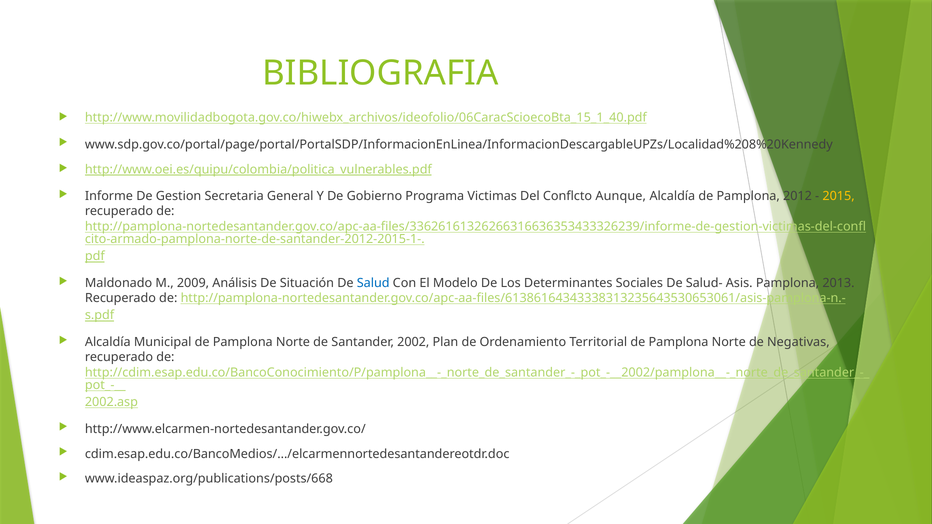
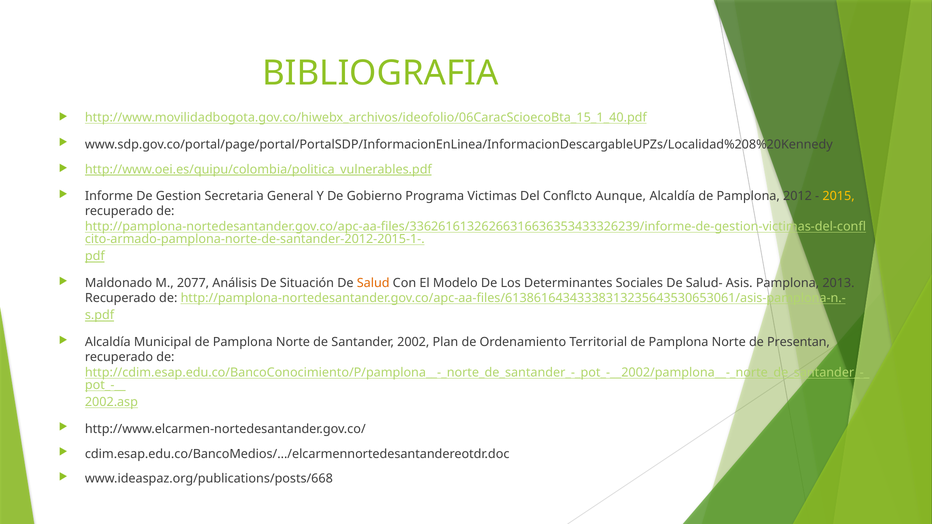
2009: 2009 -> 2077 (193, 283)
Salud colour: blue -> orange (373, 283)
Negativas: Negativas -> Presentan (798, 342)
